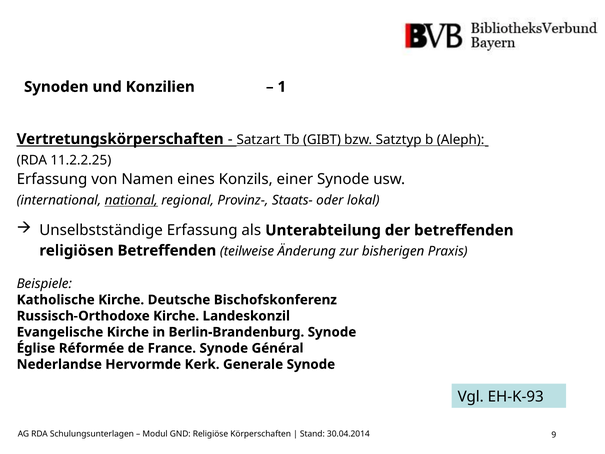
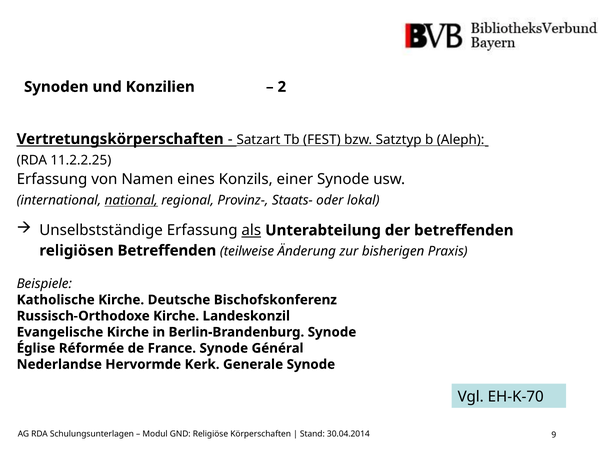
1: 1 -> 2 (282, 87)
GIBT: GIBT -> FEST (322, 140)
als underline: none -> present (251, 230)
EH-K-93: EH-K-93 -> EH-K-70 (516, 397)
